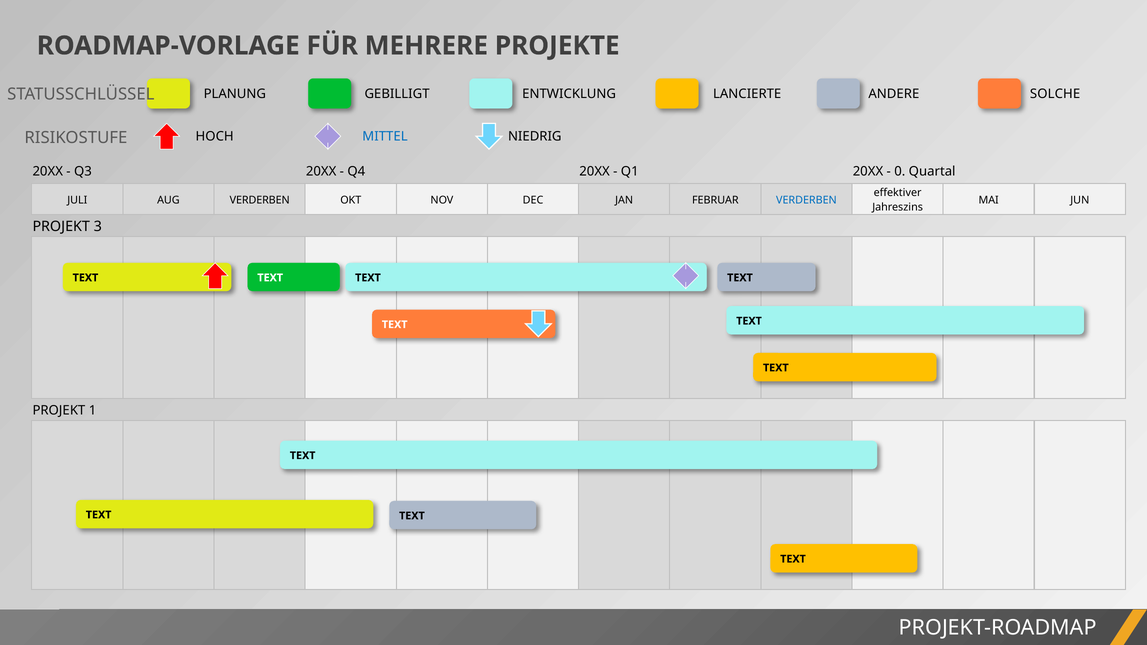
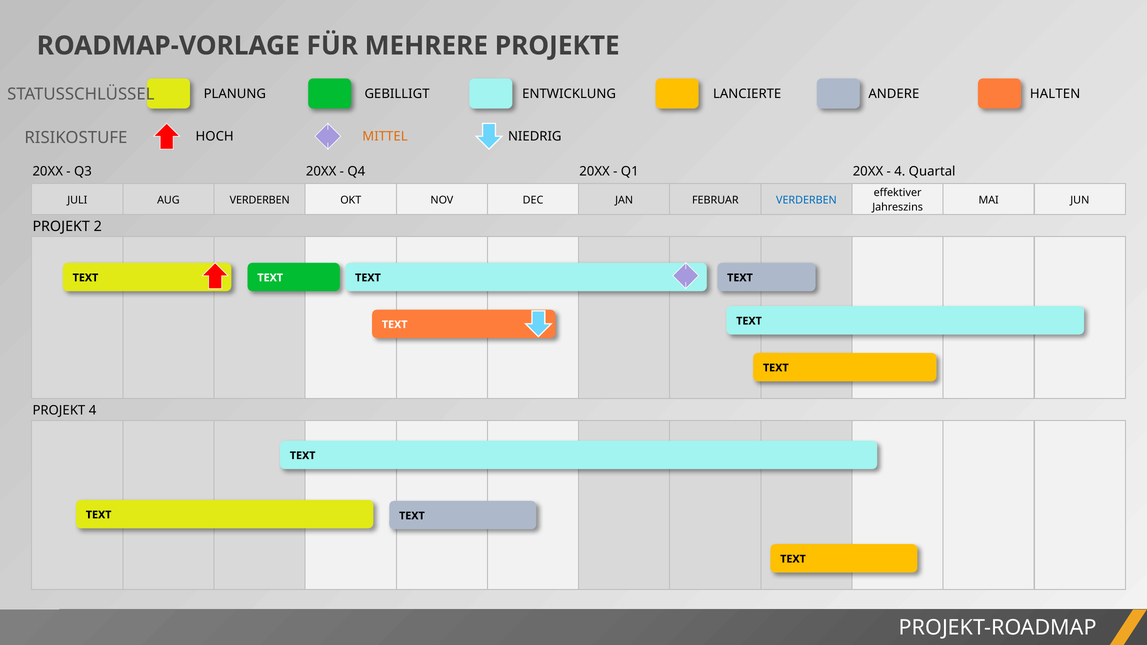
SOLCHE: SOLCHE -> HALTEN (1055, 94)
MITTEL colour: blue -> orange (385, 136)
0: 0 -> 4 (900, 171)
3: 3 -> 2 (98, 227)
PROJEKT 1: 1 -> 4 (93, 411)
